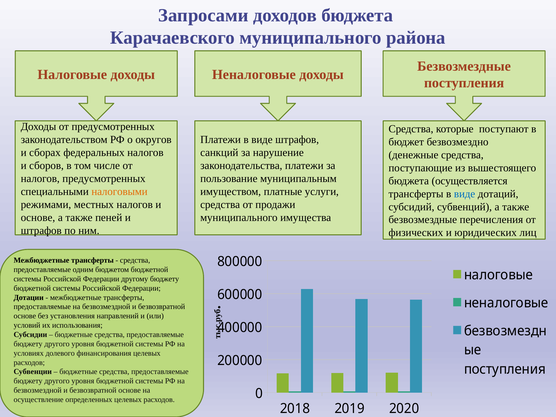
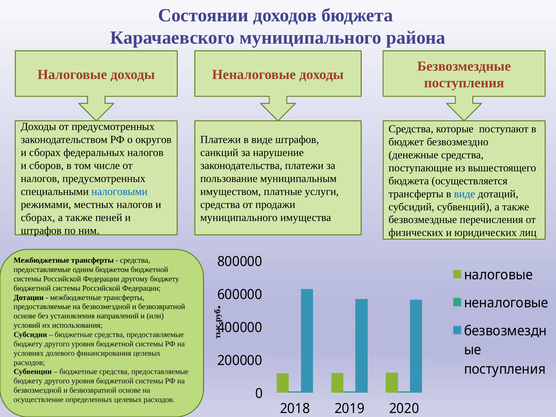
Запросами: Запросами -> Состоянии (203, 15)
налоговыми colour: orange -> blue (120, 192)
основе: основе -> сборах (38, 218)
